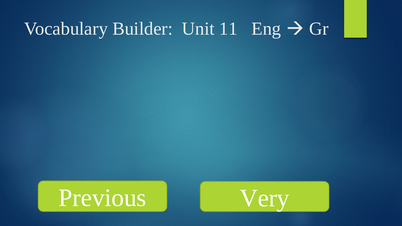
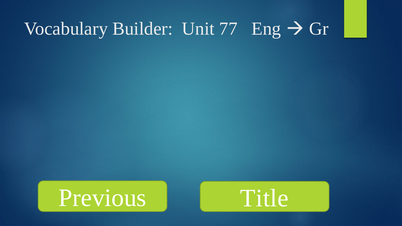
11: 11 -> 77 (229, 29)
Very: Very -> Title (264, 198)
